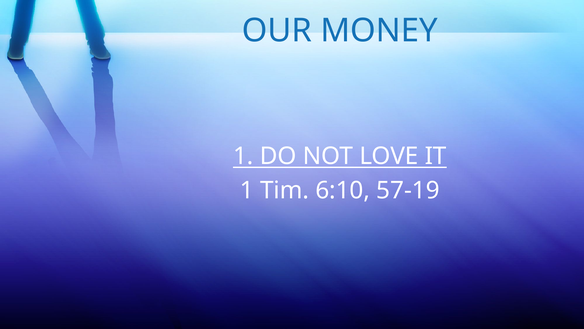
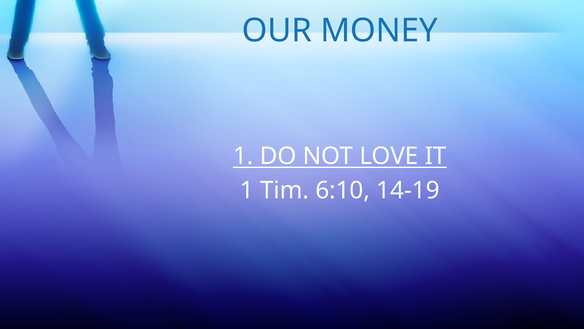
57-19: 57-19 -> 14-19 (408, 190)
